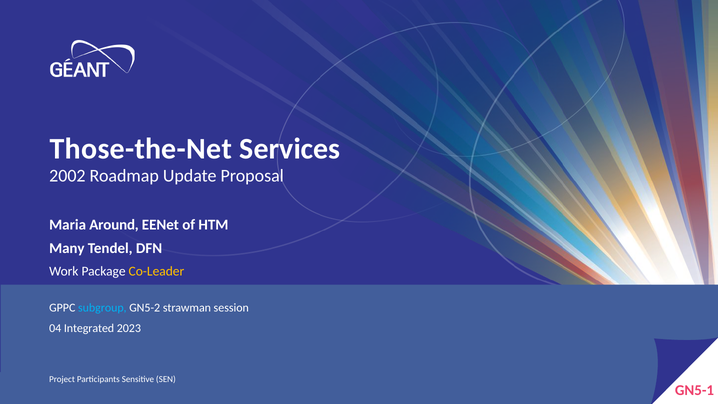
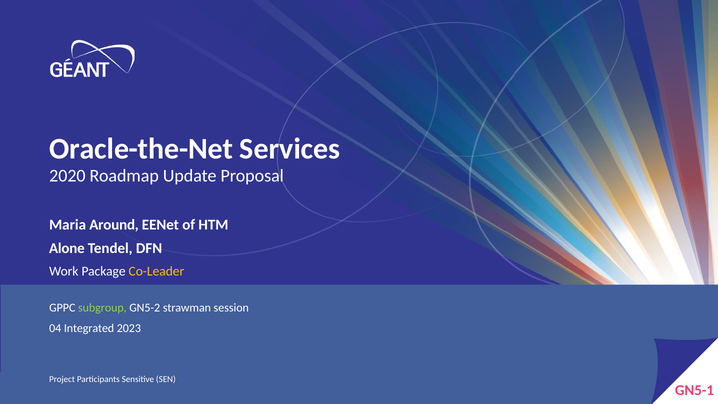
Those-the-Net: Those-the-Net -> Oracle-the-Net (141, 149)
2002: 2002 -> 2020 (67, 176)
Many: Many -> Alone (67, 248)
subgroup colour: light blue -> light green (102, 308)
